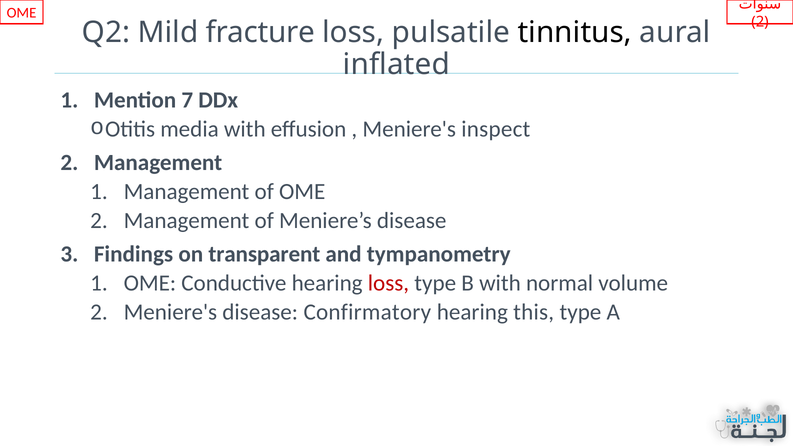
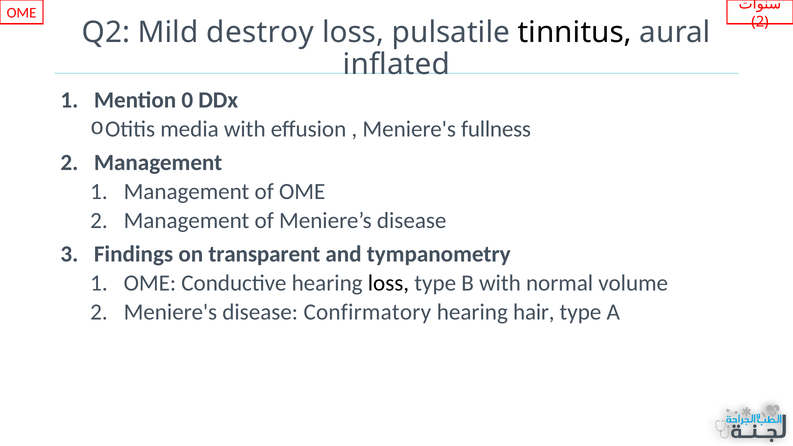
fracture: fracture -> destroy (260, 32)
7: 7 -> 0 (187, 100)
inspect: inspect -> fullness (496, 129)
loss colour: red -> black (388, 283)
this: this -> hair (534, 312)
